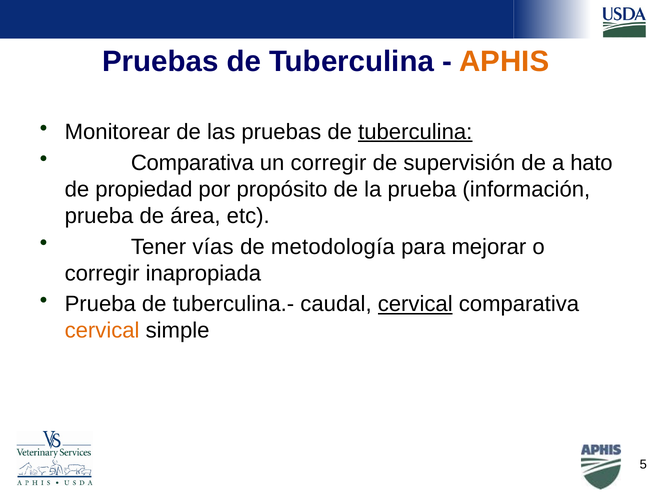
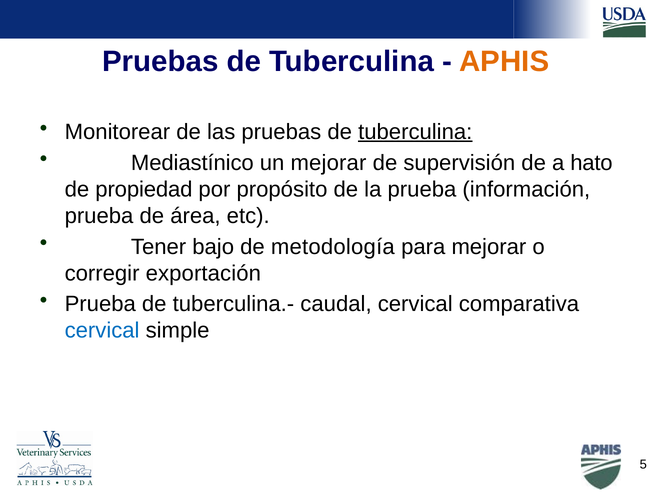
Comparativa: Comparativa -> Mediastínico (192, 163)
un corregir: corregir -> mejorar (328, 163)
vías: vías -> bajo (213, 247)
inapropiada: inapropiada -> exportación (203, 273)
cervical underline: present -> none (415, 304)
cervical colour: orange -> blue (102, 331)
